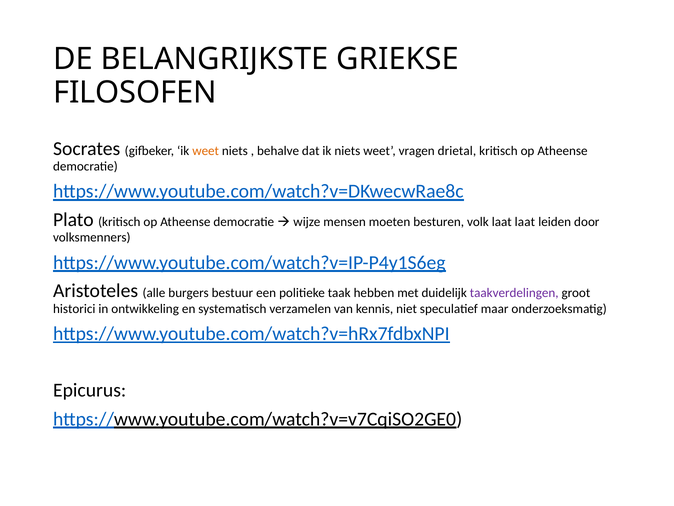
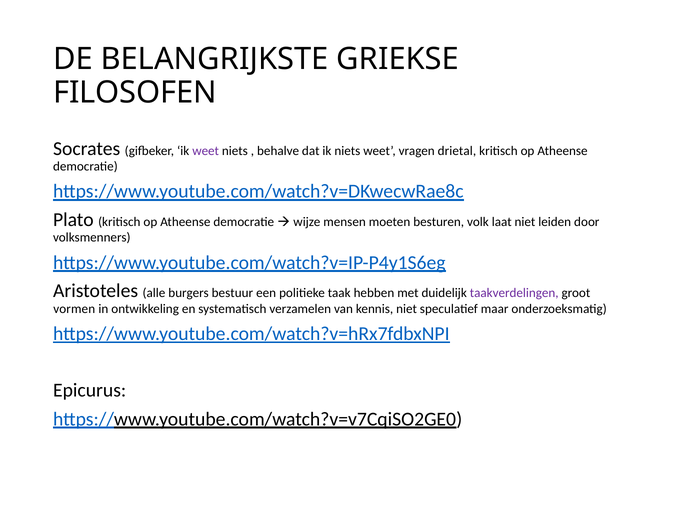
weet colour: orange -> purple (206, 151)
laat laat: laat -> niet (525, 222)
historici: historici -> vormen (74, 308)
